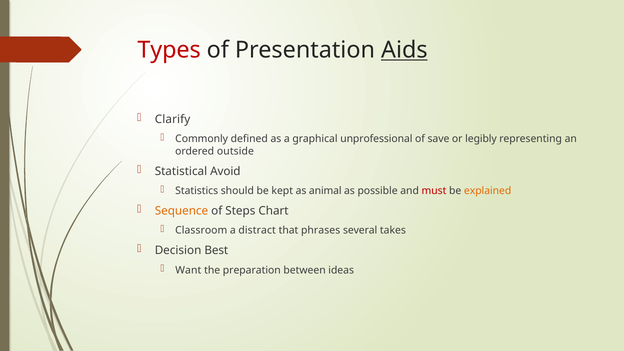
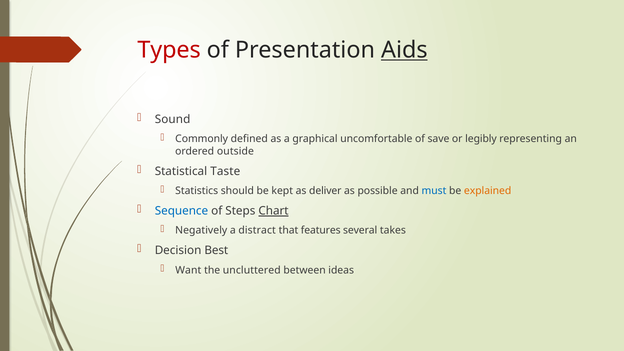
Clarify: Clarify -> Sound (173, 119)
unprofessional: unprofessional -> uncomfortable (376, 139)
Avoid: Avoid -> Taste (225, 171)
animal: animal -> deliver (325, 191)
must colour: red -> blue (434, 191)
Sequence colour: orange -> blue (181, 211)
Chart underline: none -> present (273, 211)
Classroom: Classroom -> Negatively (201, 231)
phrases: phrases -> features (321, 231)
preparation: preparation -> uncluttered (252, 270)
